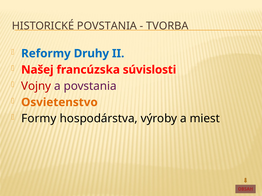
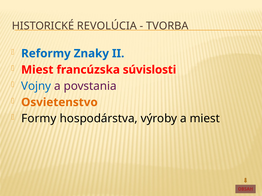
HISTORICKÉ POVSTANIA: POVSTANIA -> REVOLÚCIA (107, 26)
Druhy: Druhy -> Znaky (91, 54)
Našej: Našej -> Miest (37, 70)
Vojny colour: red -> blue (36, 86)
